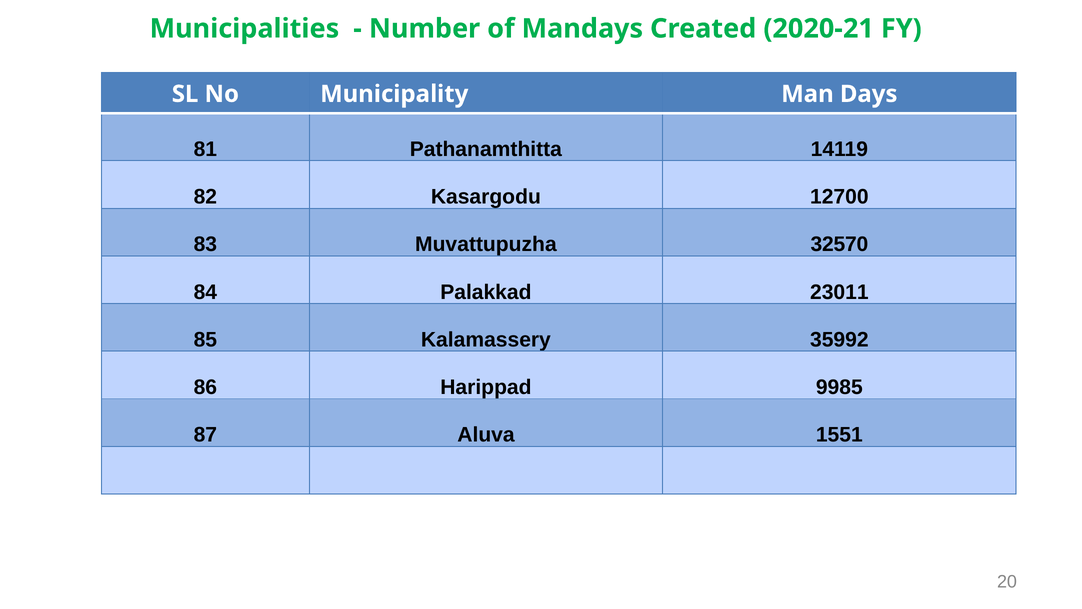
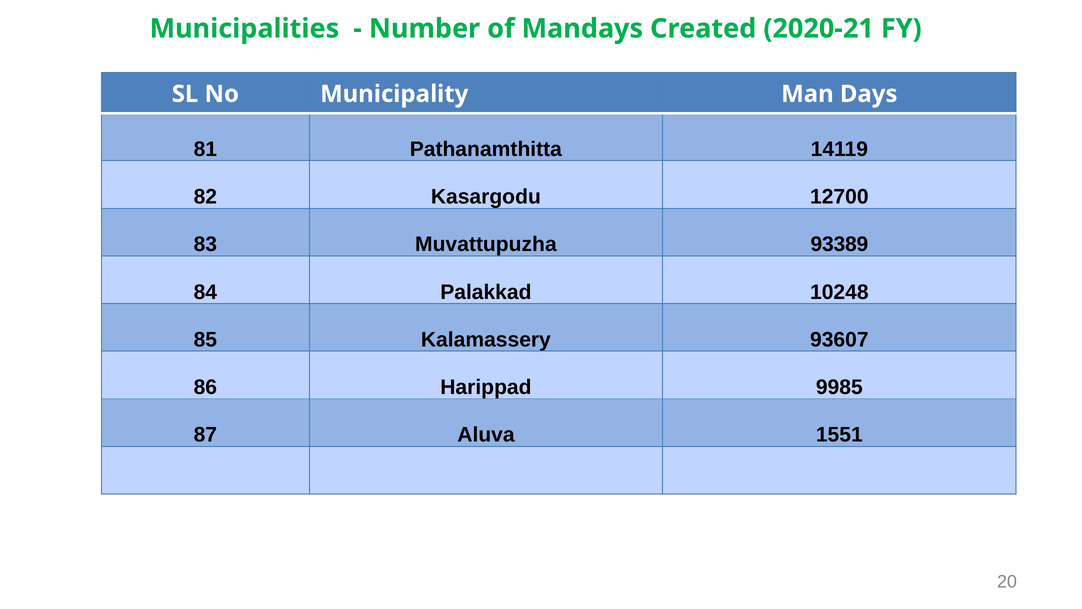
32570: 32570 -> 93389 (839, 244)
23011: 23011 -> 10248 (839, 292)
35992: 35992 -> 93607 (839, 339)
